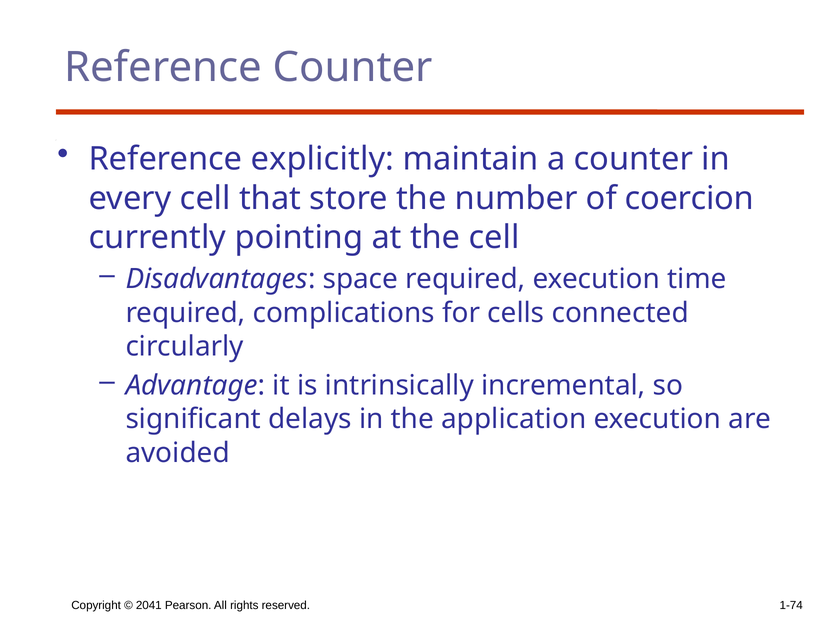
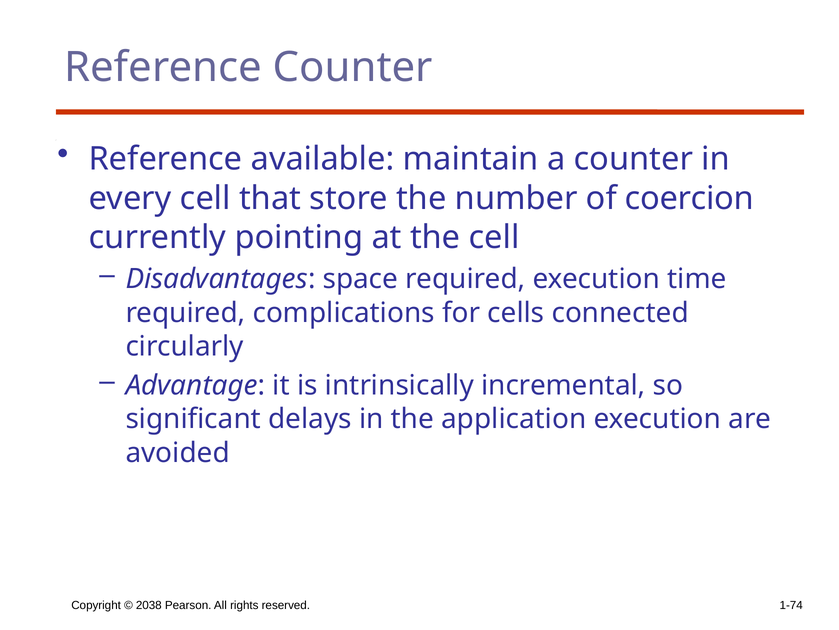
explicitly: explicitly -> available (323, 159)
2041: 2041 -> 2038 (149, 605)
